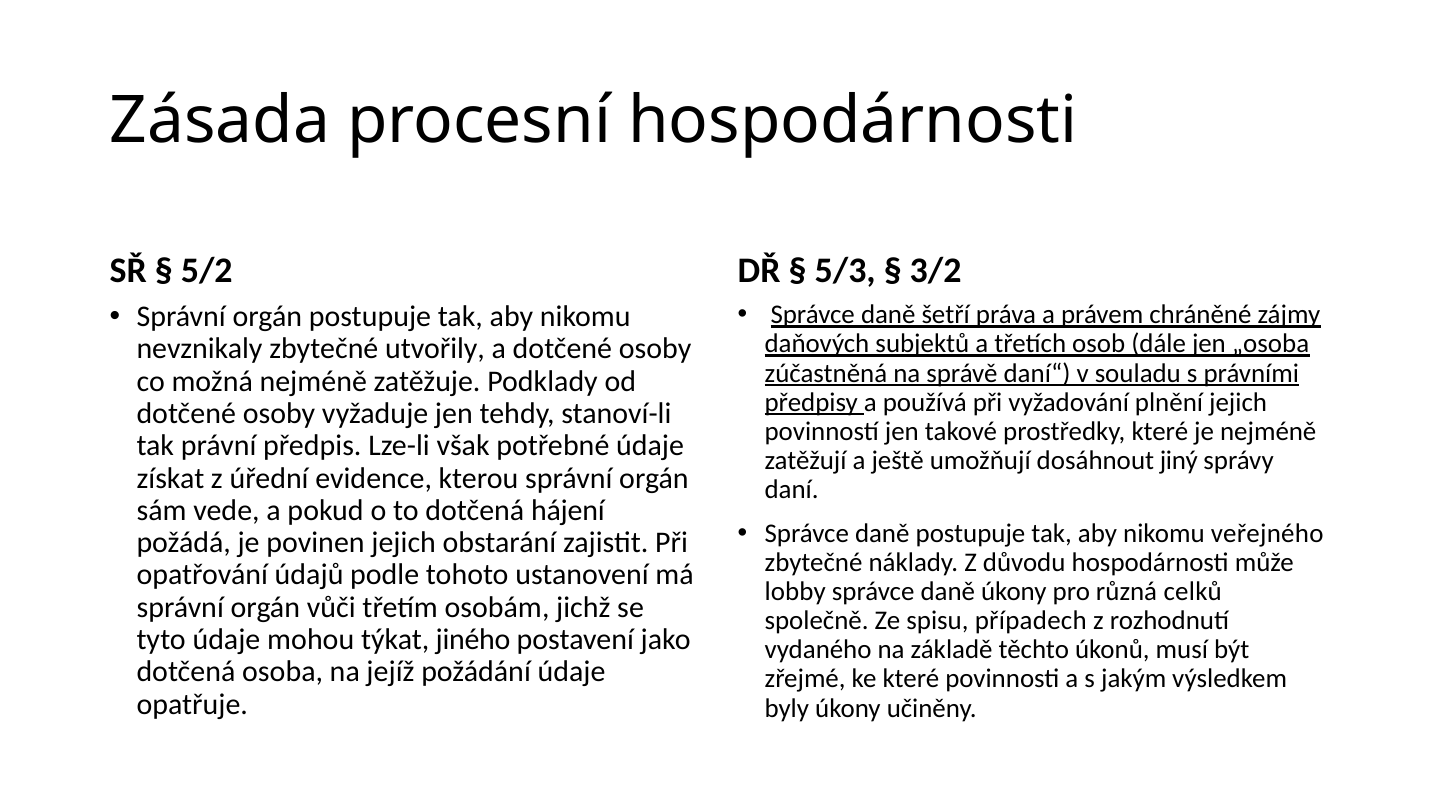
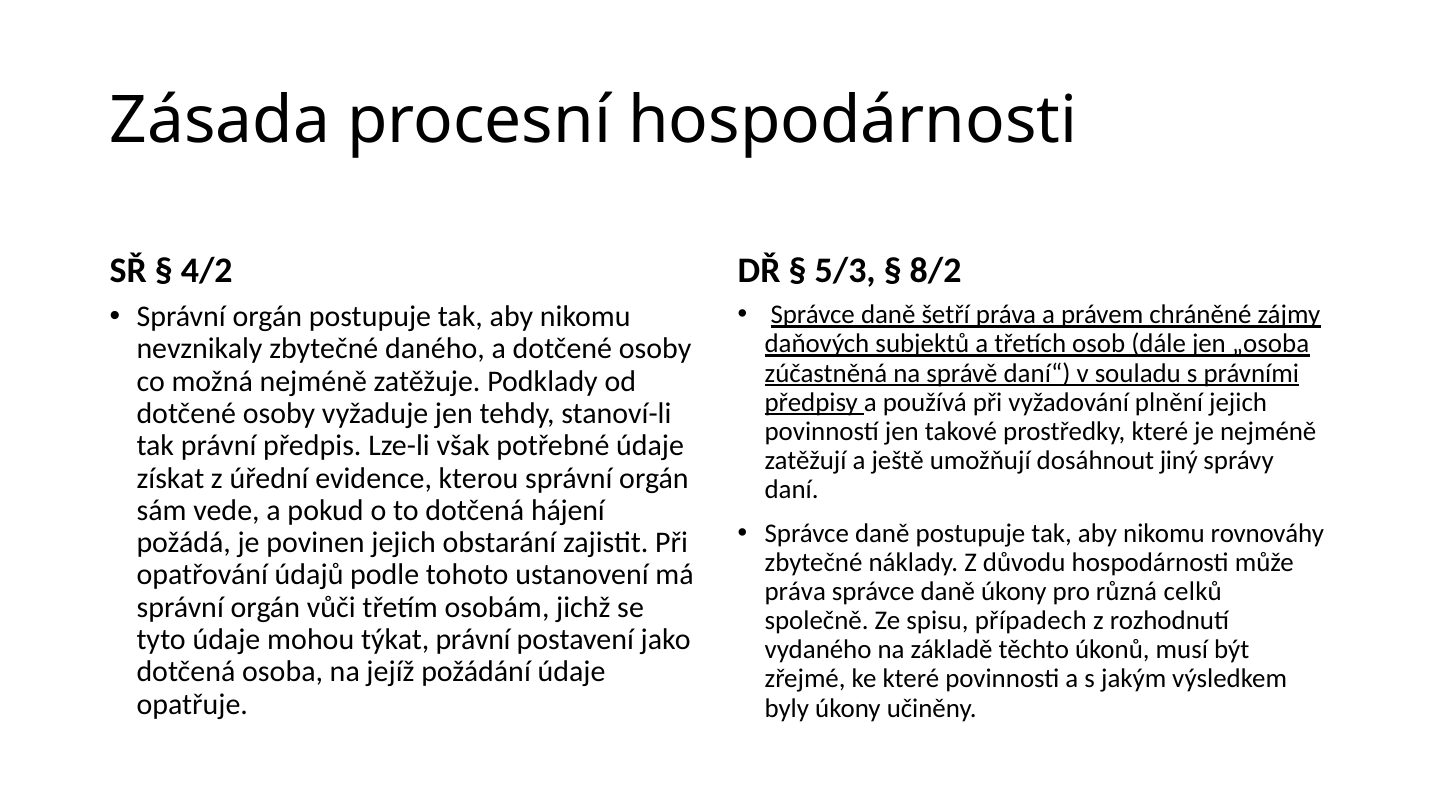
5/2: 5/2 -> 4/2 (207, 270)
3/2: 3/2 -> 8/2 (936, 270)
utvořily: utvořily -> daného (435, 349)
veřejného: veřejného -> rovnováhy (1267, 533)
lobby: lobby -> práva (795, 592)
týkat jiného: jiného -> právní (473, 640)
